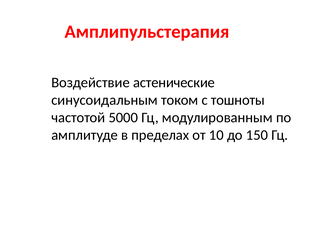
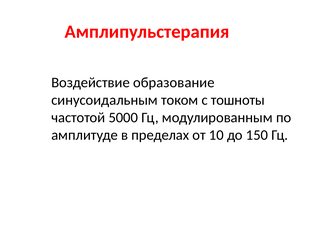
астенические: астенические -> образование (174, 82)
